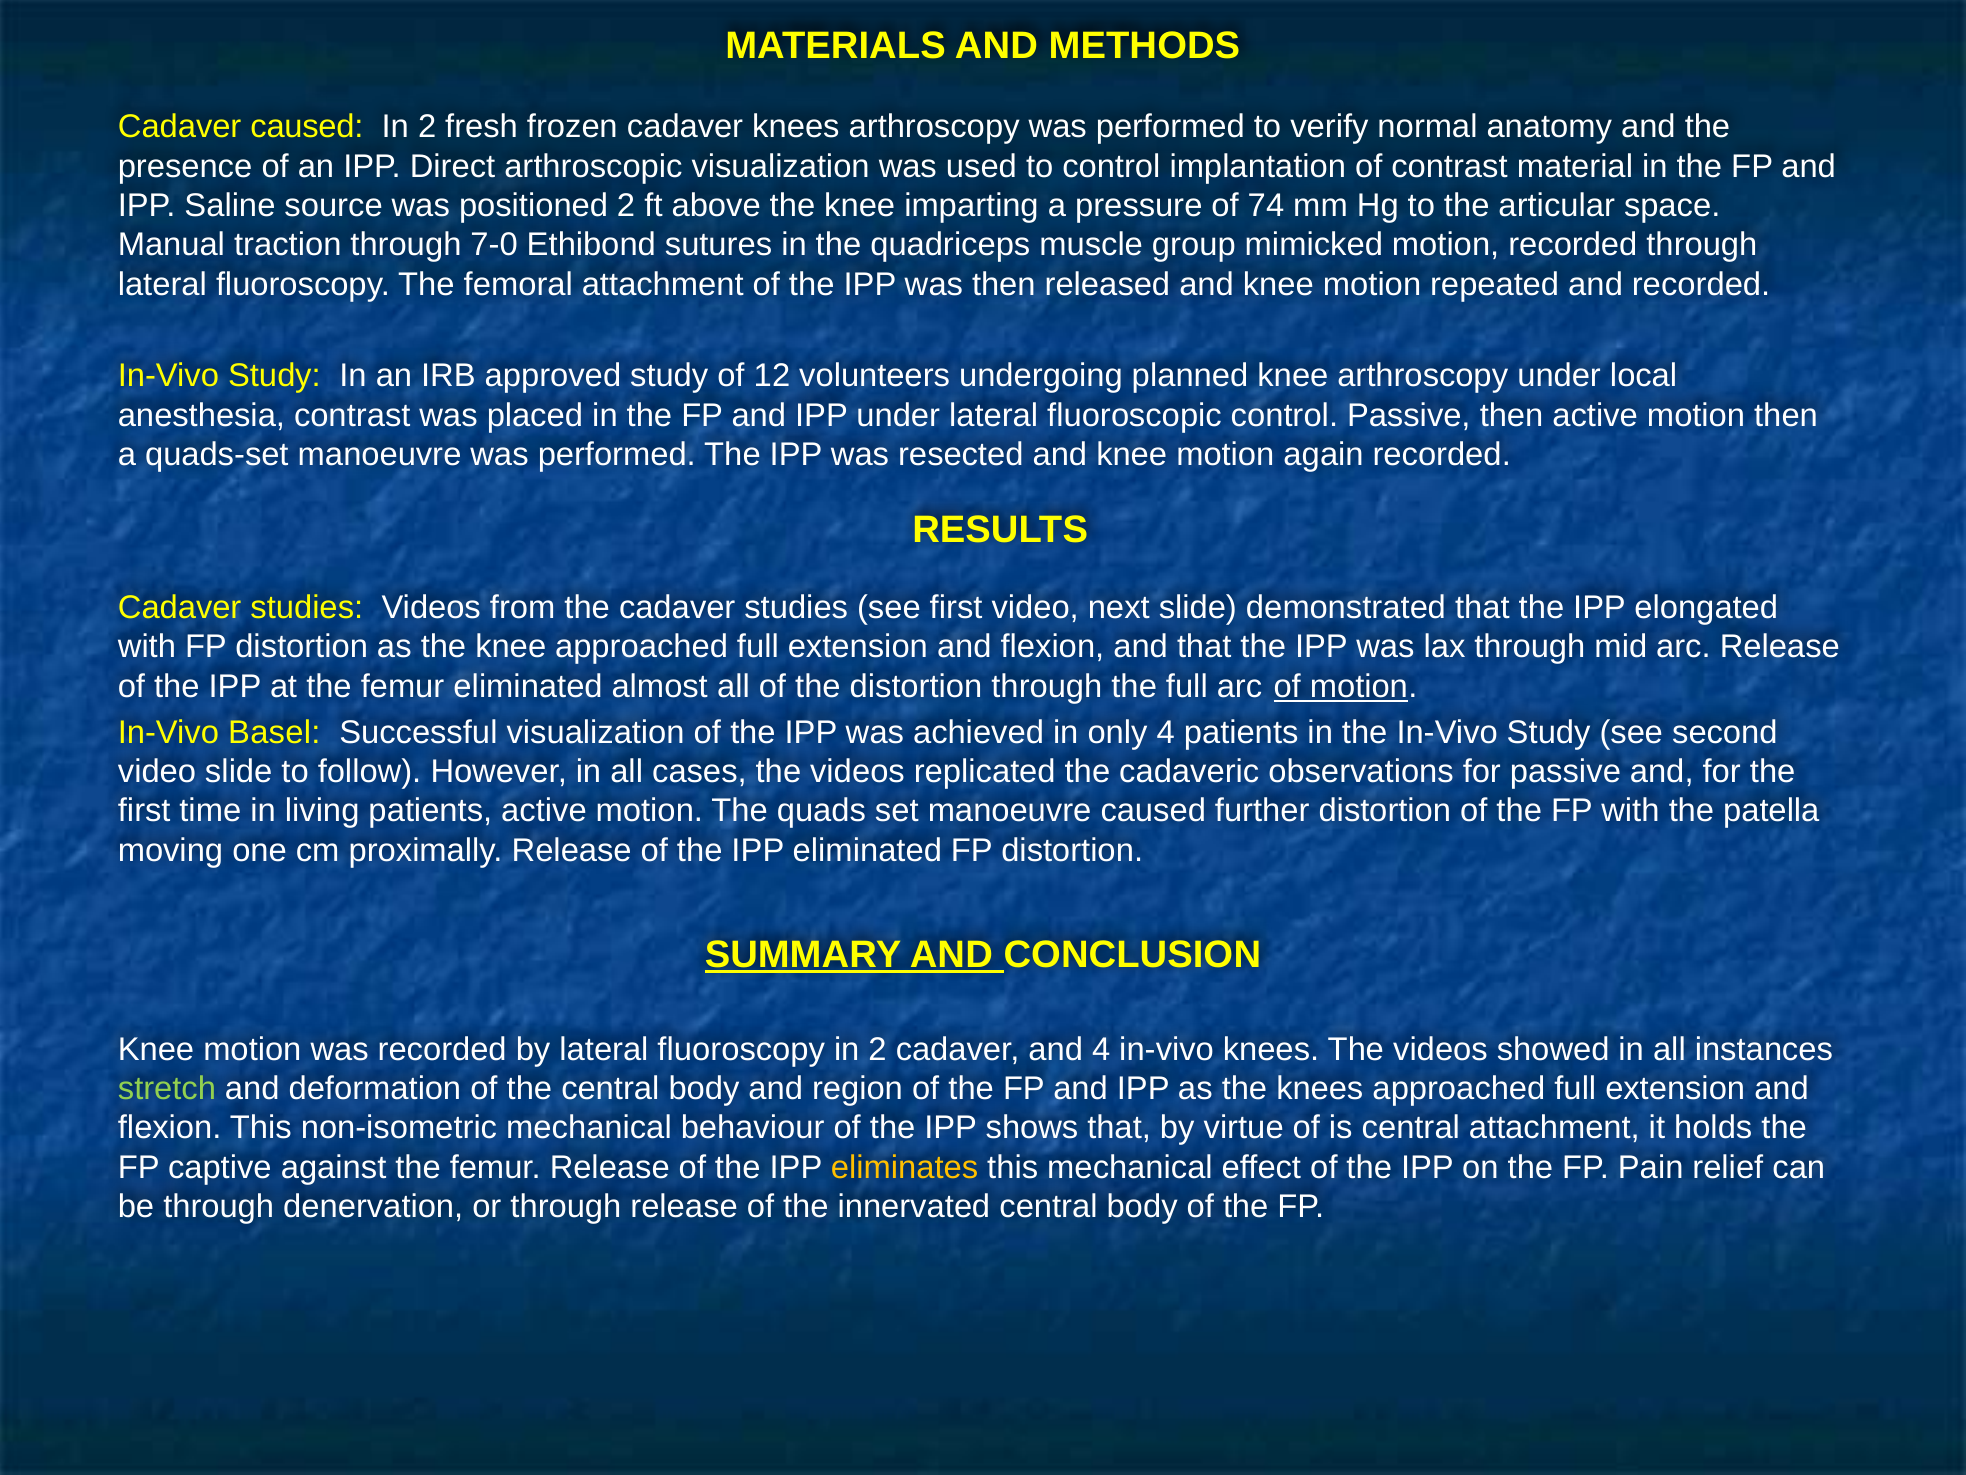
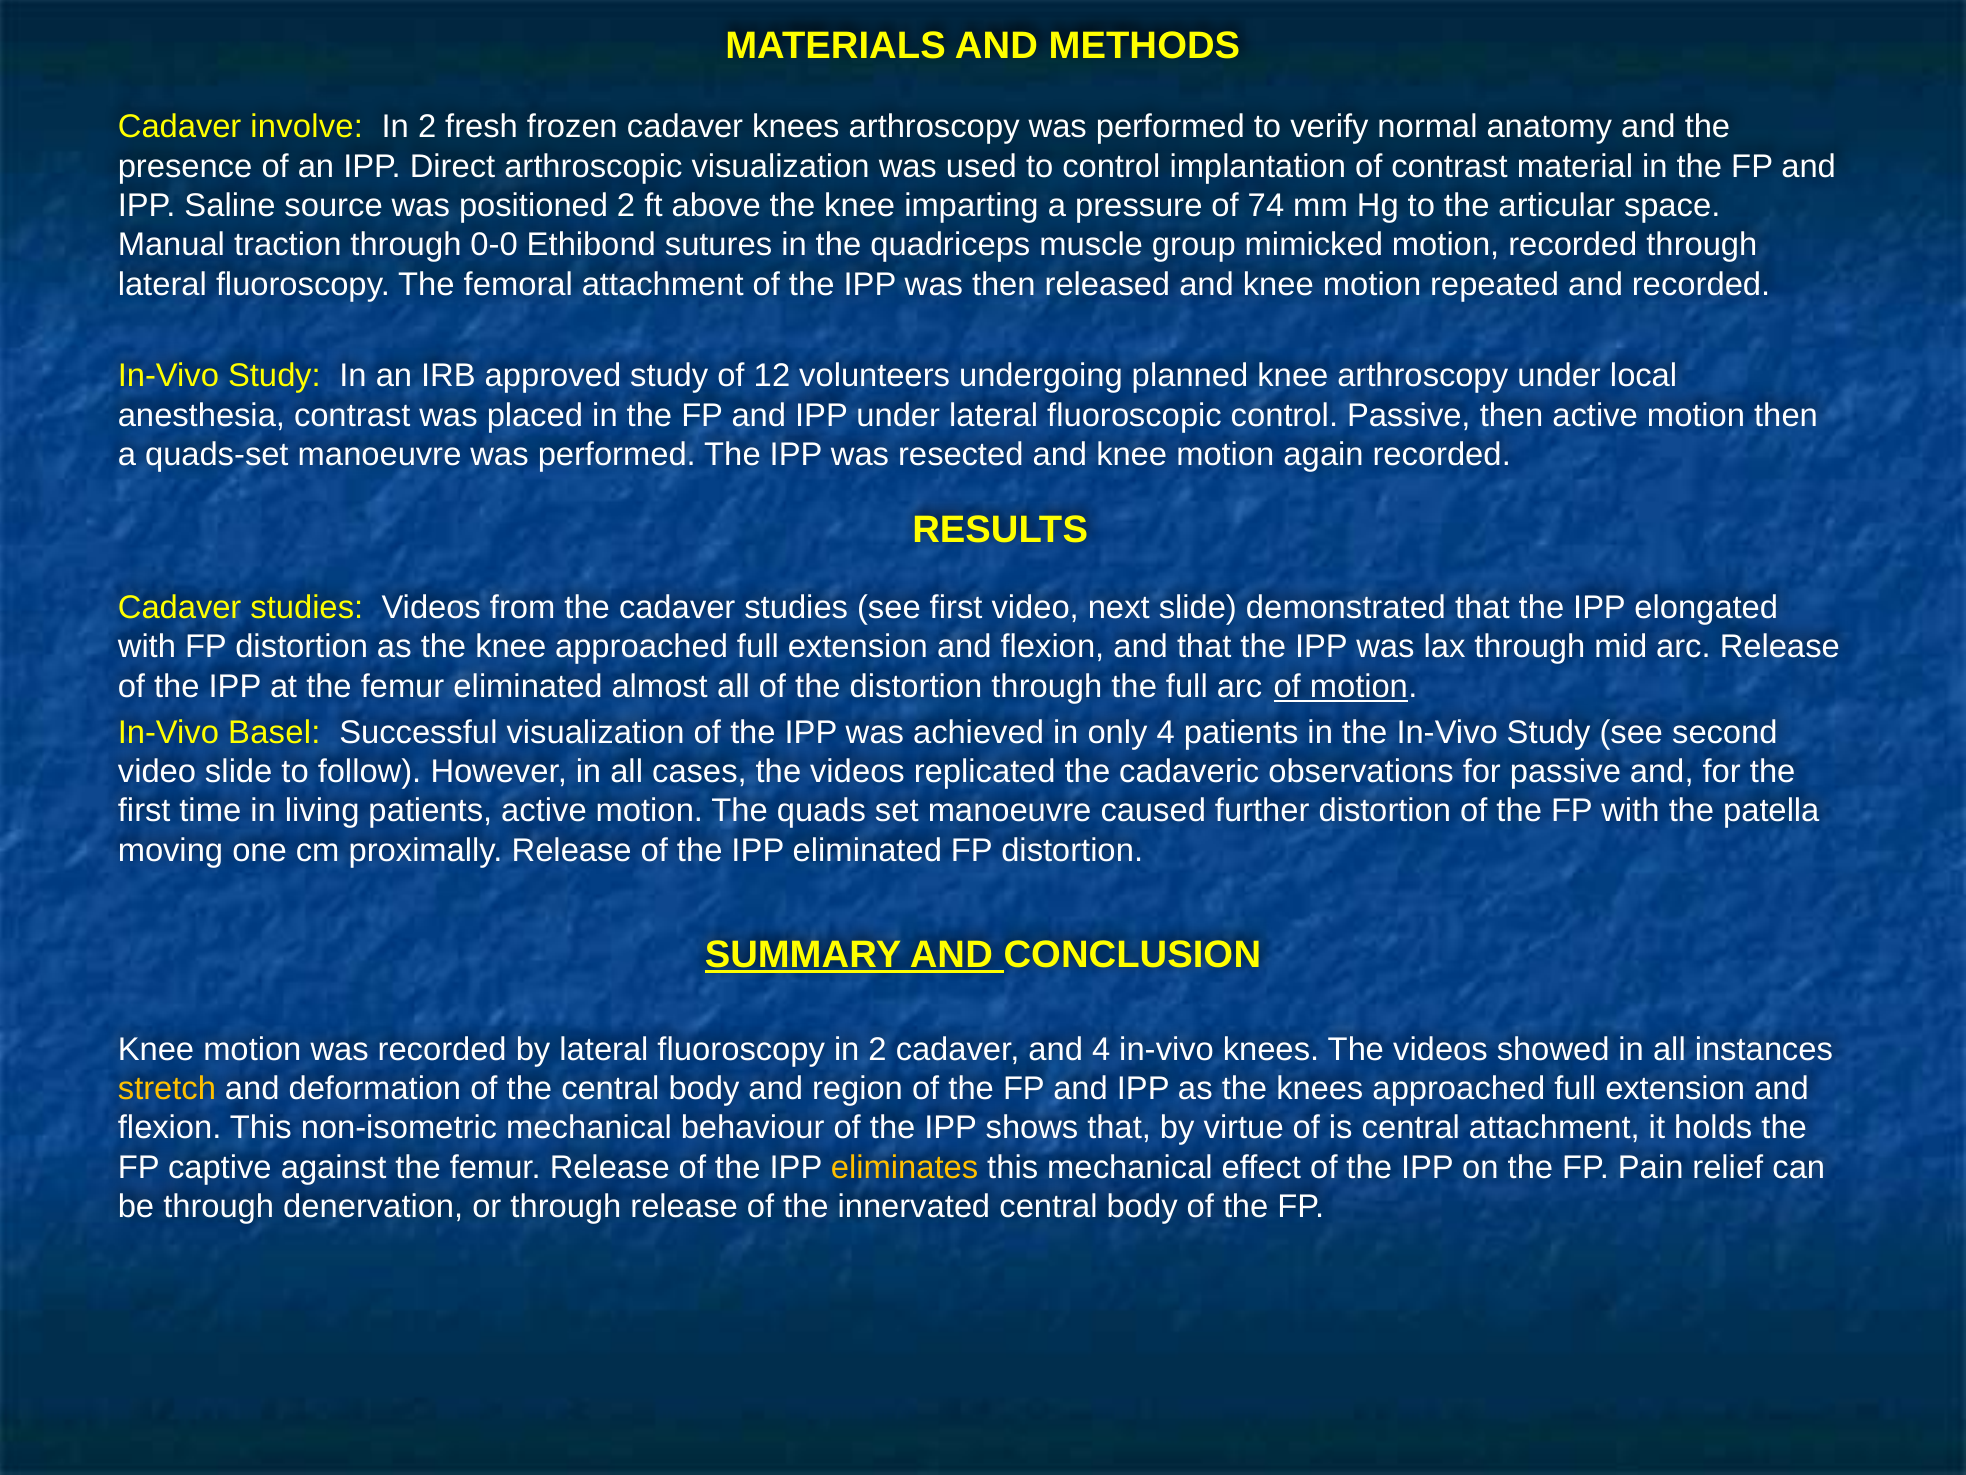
Cadaver caused: caused -> involve (307, 127)
7-0: 7-0 -> 0-0 (494, 245)
stretch colour: light green -> yellow (167, 1088)
